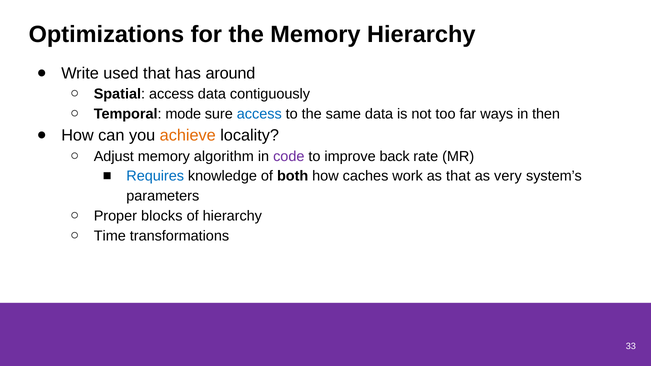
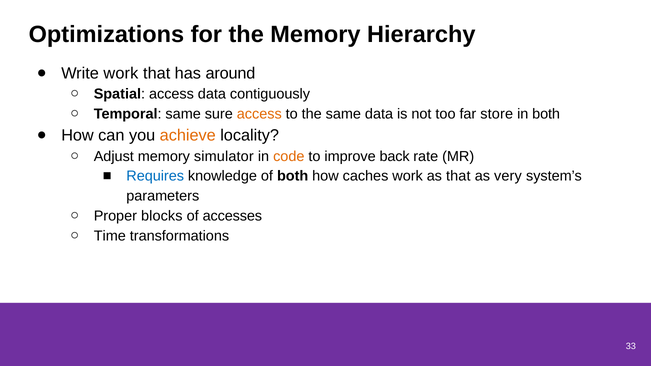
Write used: used -> work (121, 73)
Temporal mode: mode -> same (183, 114)
access colour: blue -> orange (259, 114)
ways: ways -> store (497, 114)
in then: then -> both (546, 114)
algorithm: algorithm -> simulator (224, 156)
code colour: purple -> orange (289, 156)
of hierarchy: hierarchy -> accesses (232, 216)
